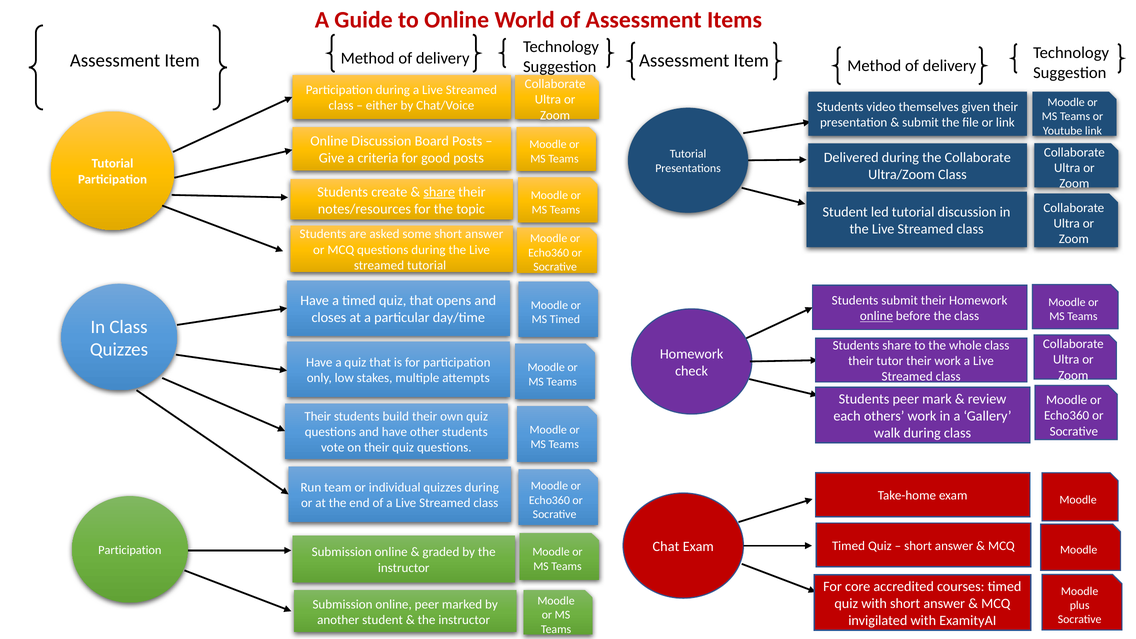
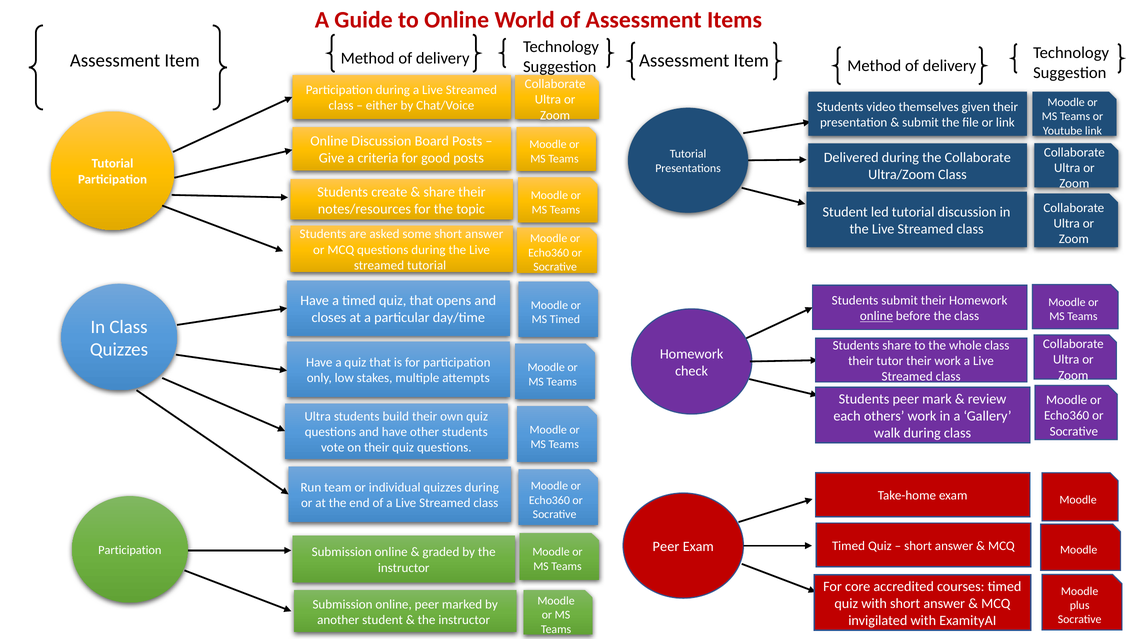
share underline: present -> none (439, 192)
Their: Their -> Ultra (318, 416)
Chat: Chat -> Peer (666, 547)
